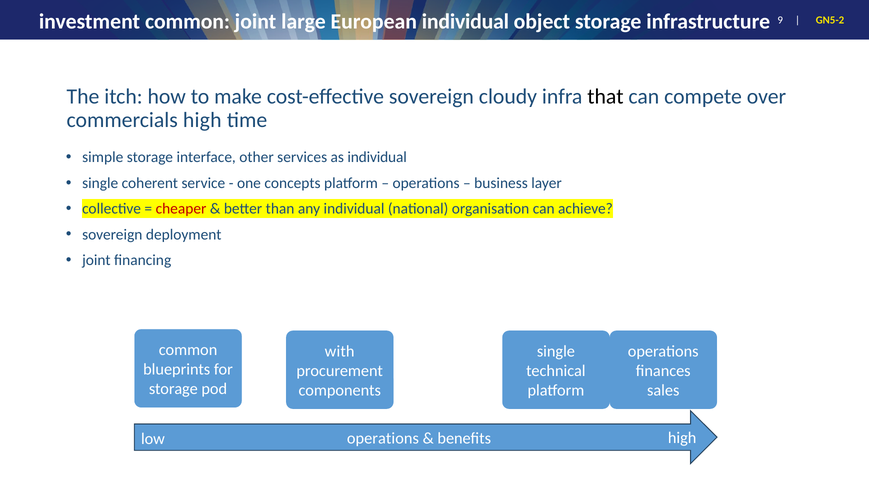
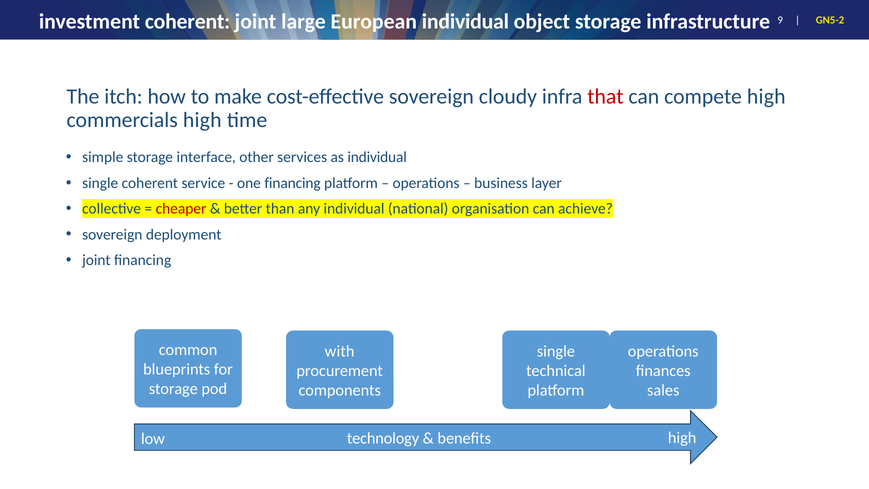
investment common: common -> coherent (188, 21)
that colour: black -> red (605, 96)
compete over: over -> high (766, 96)
one concepts: concepts -> financing (293, 183)
operations: operations -> technology (383, 438)
